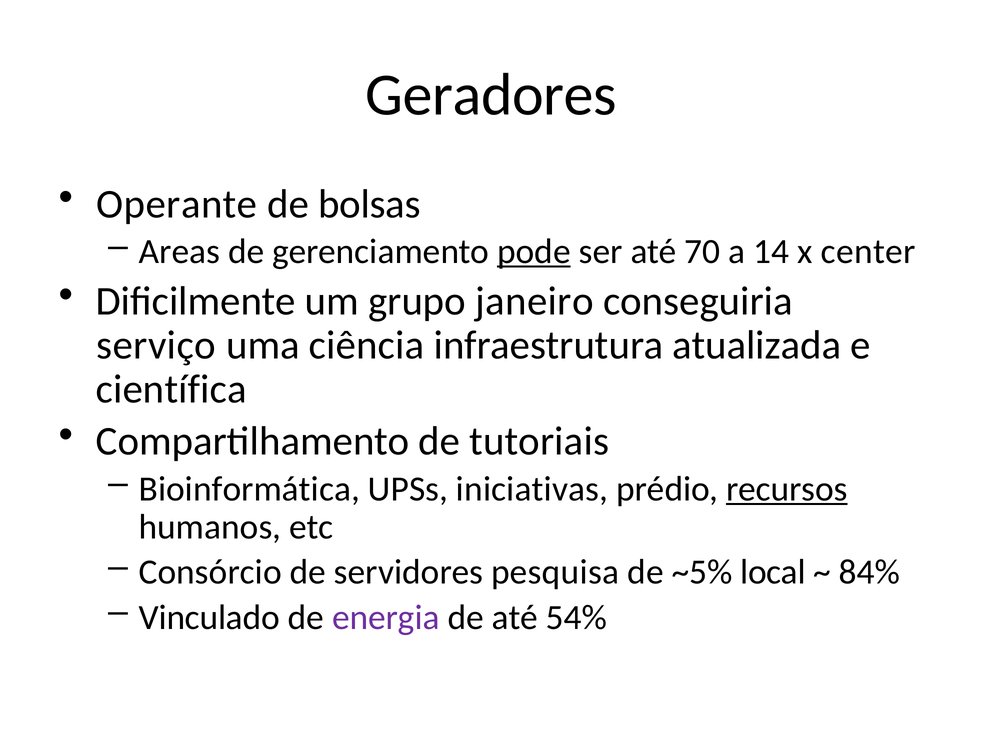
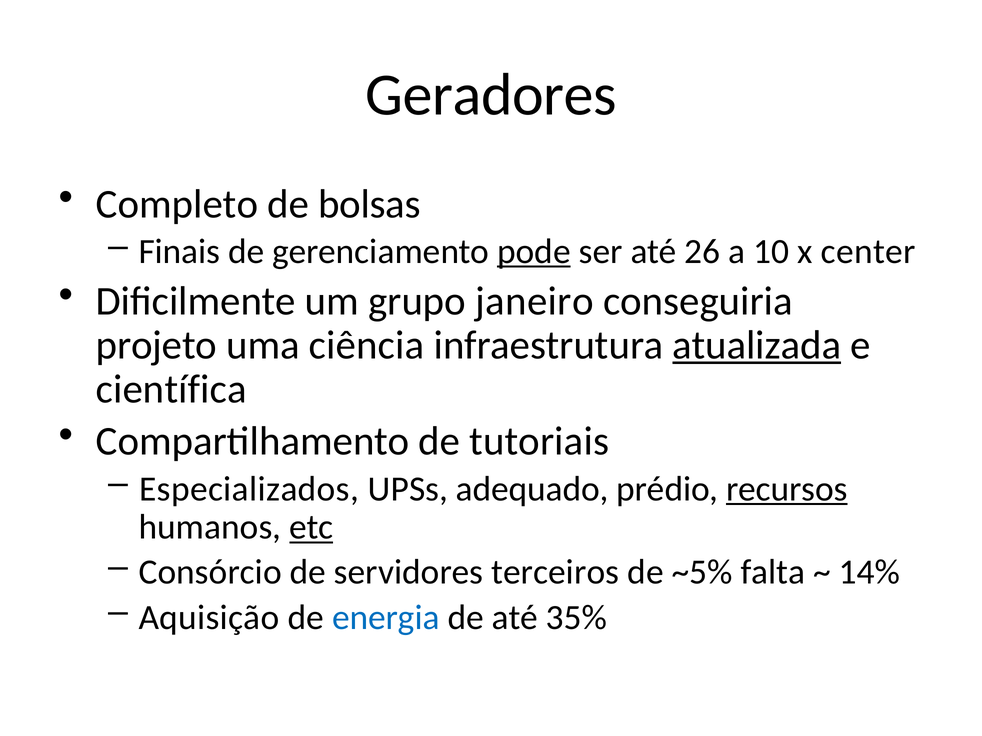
Operante: Operante -> Completo (177, 204)
Areas: Areas -> Finais (179, 252)
70: 70 -> 26 (702, 252)
14: 14 -> 10 (771, 252)
serviço: serviço -> projeto (156, 346)
atualizada underline: none -> present (757, 346)
Bioinformática: Bioinformática -> Especializados (249, 489)
iniciativas: iniciativas -> adequado (532, 489)
etc underline: none -> present (311, 527)
pesquisa: pesquisa -> terceiros (555, 573)
local: local -> falta (773, 573)
84%: 84% -> 14% (869, 573)
Vinculado: Vinculado -> Aquisição (209, 618)
energia colour: purple -> blue (386, 618)
54%: 54% -> 35% (576, 618)
